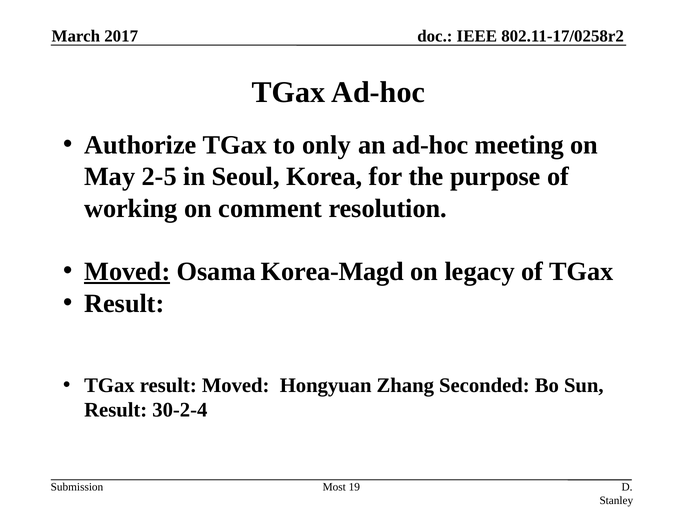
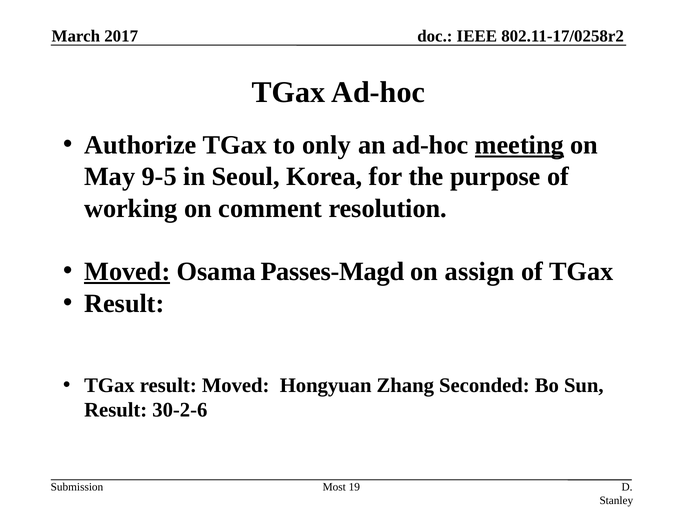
meeting underline: none -> present (519, 145)
2-5: 2-5 -> 9-5 (159, 177)
Korea-Magd: Korea-Magd -> Passes-Magd (332, 272)
legacy: legacy -> assign (480, 272)
30-2-4: 30-2-4 -> 30-2-6 (180, 410)
